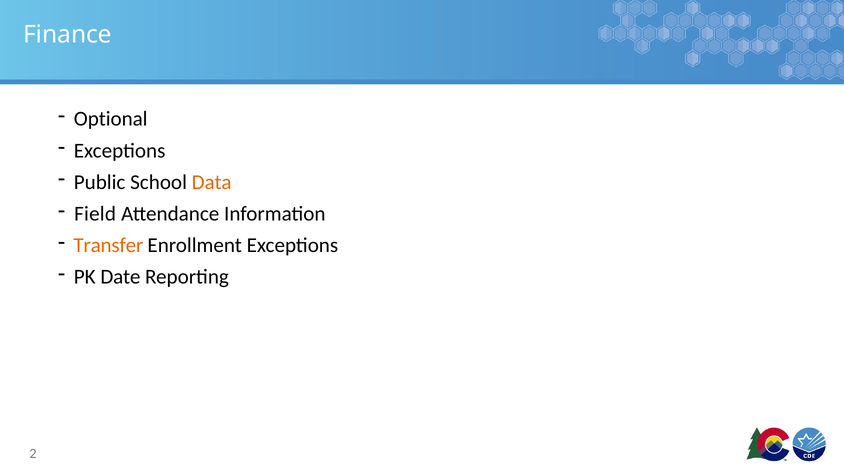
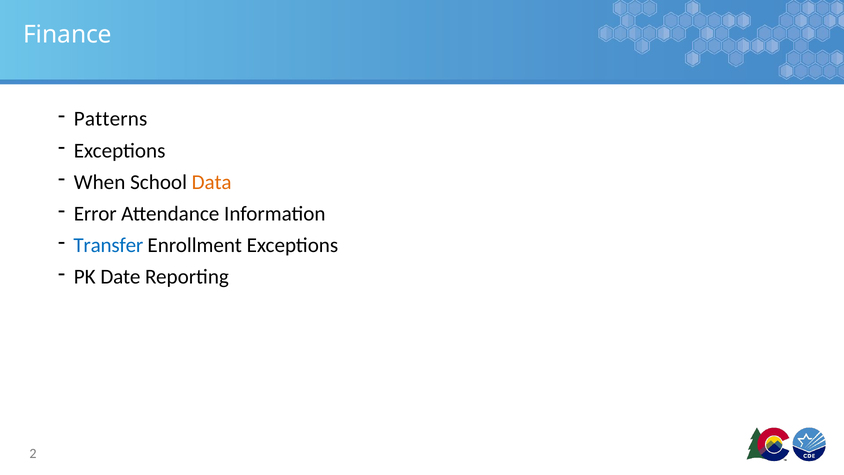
Optional: Optional -> Patterns (111, 119)
Public: Public -> When (100, 182)
Field: Field -> Error (95, 214)
Transfer colour: orange -> blue (108, 245)
